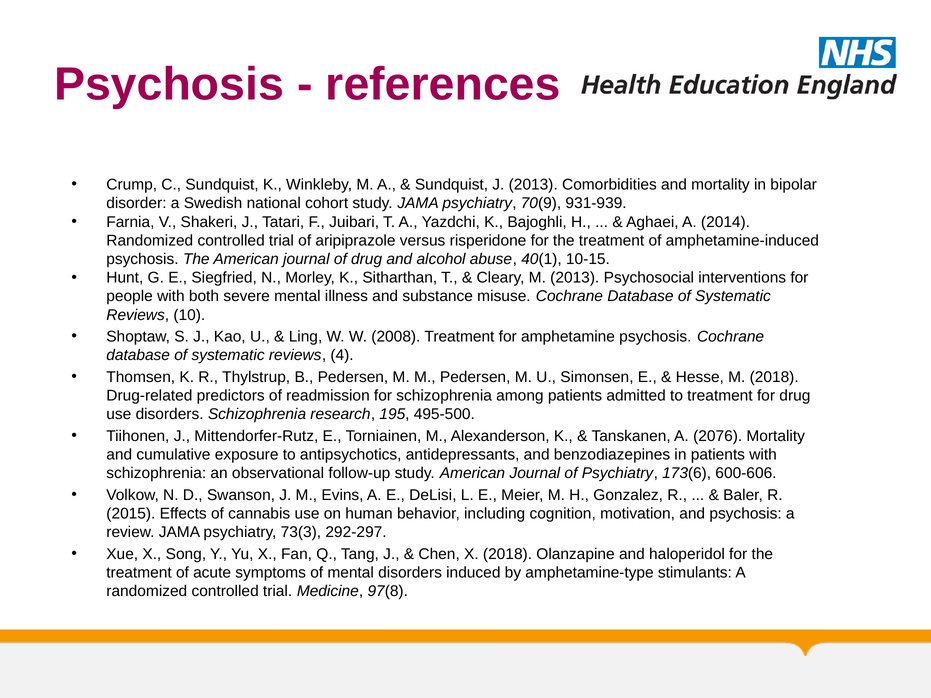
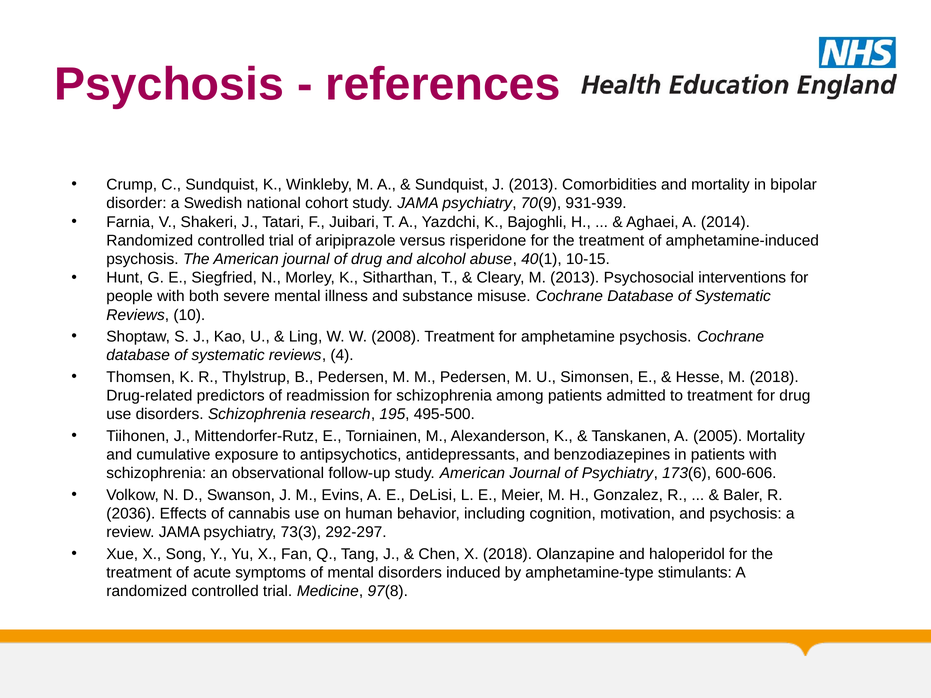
2076: 2076 -> 2005 (718, 436)
2015: 2015 -> 2036 (131, 514)
